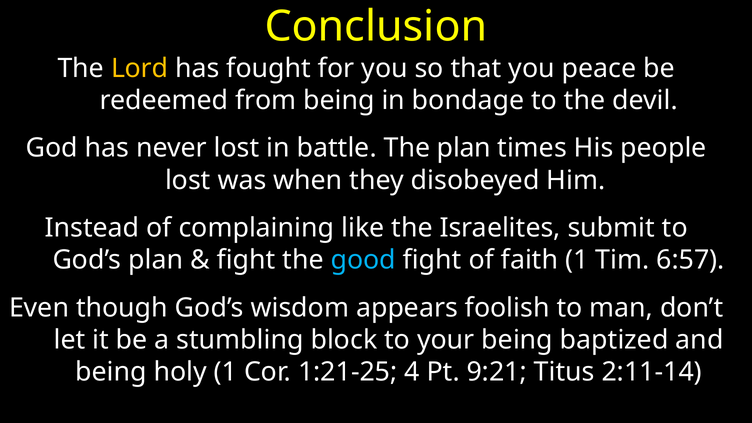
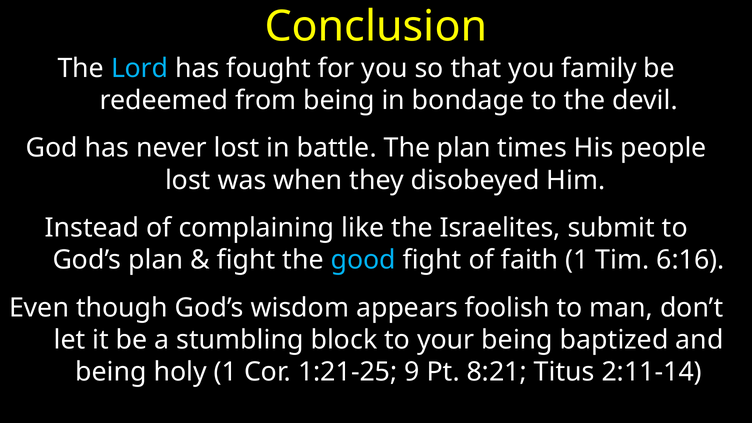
Lord colour: yellow -> light blue (140, 68)
peace: peace -> family (599, 68)
6:57: 6:57 -> 6:16 (690, 260)
4: 4 -> 9 (412, 372)
9:21: 9:21 -> 8:21 (497, 372)
